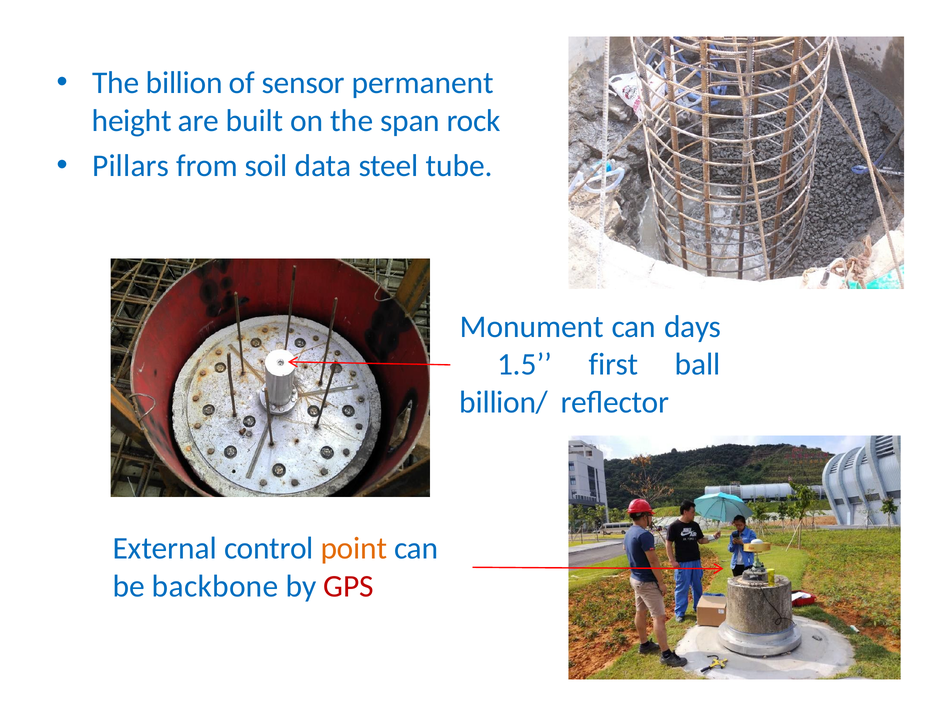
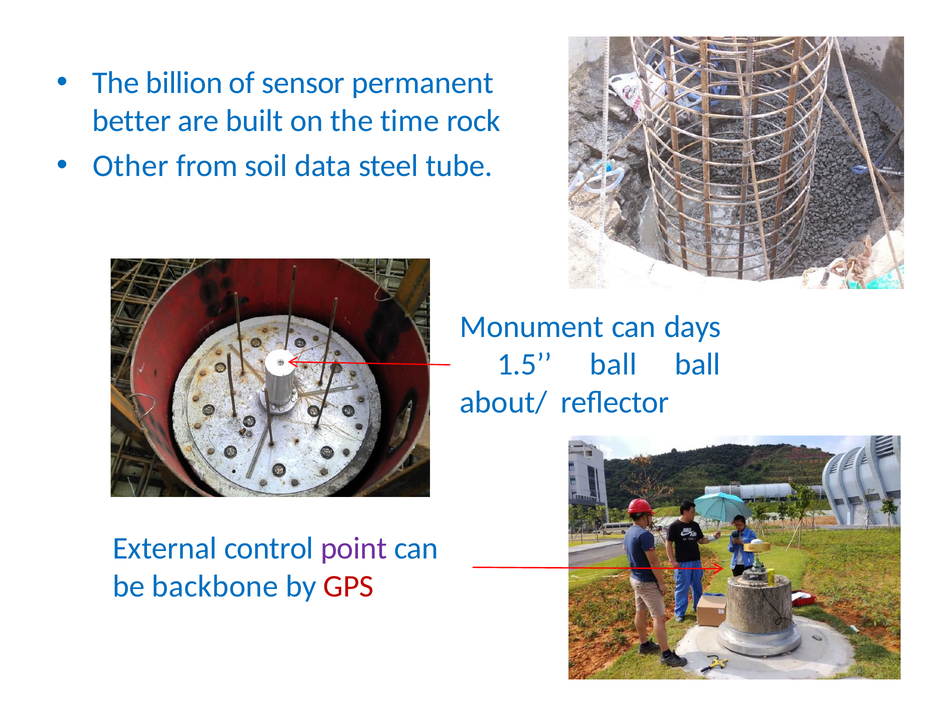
height: height -> better (132, 121)
span: span -> time (410, 121)
Pillars: Pillars -> Other (131, 166)
1.5 first: first -> ball (613, 364)
billion/: billion/ -> about/ (504, 402)
point colour: orange -> purple (354, 548)
